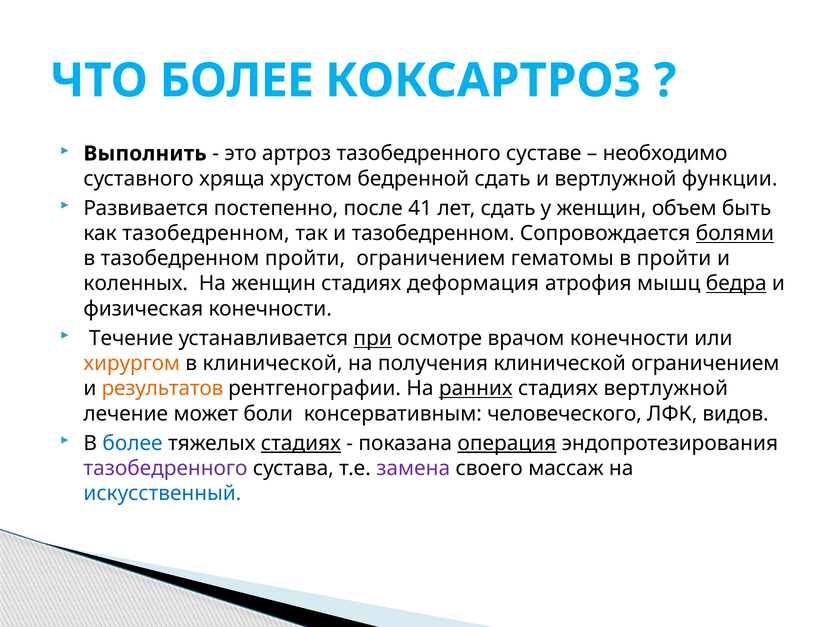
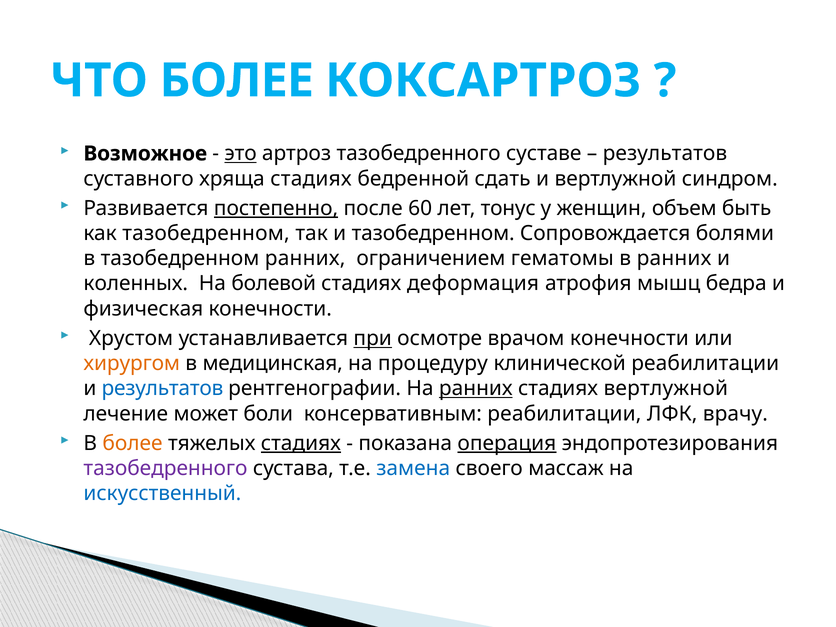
Выполнить: Выполнить -> Возможное (145, 154)
это underline: none -> present (241, 154)
необходимо: необходимо -> результатов (665, 154)
хряща хрустом: хрустом -> стадиях (311, 179)
функции: функции -> синдром (730, 179)
постепенно underline: none -> present (276, 208)
41: 41 -> 60 (420, 208)
лет сдать: сдать -> тонус (508, 208)
болями underline: present -> none (735, 233)
тазобедренном пройти: пройти -> ранних (305, 259)
в пройти: пройти -> ранних (674, 259)
На женщин: женщин -> болевой (274, 284)
бедра underline: present -> none (736, 284)
Течение: Течение -> Хрустом (131, 338)
в клинической: клинической -> медицинская (273, 363)
получения: получения -> процедуру (433, 363)
клинической ограничением: ограничением -> реабилитации (705, 363)
результатов colour: orange -> blue (162, 389)
консервативным человеческого: человеческого -> реабилитации (564, 414)
видов: видов -> врачу (735, 414)
более colour: blue -> orange (132, 443)
замена colour: purple -> blue (413, 468)
